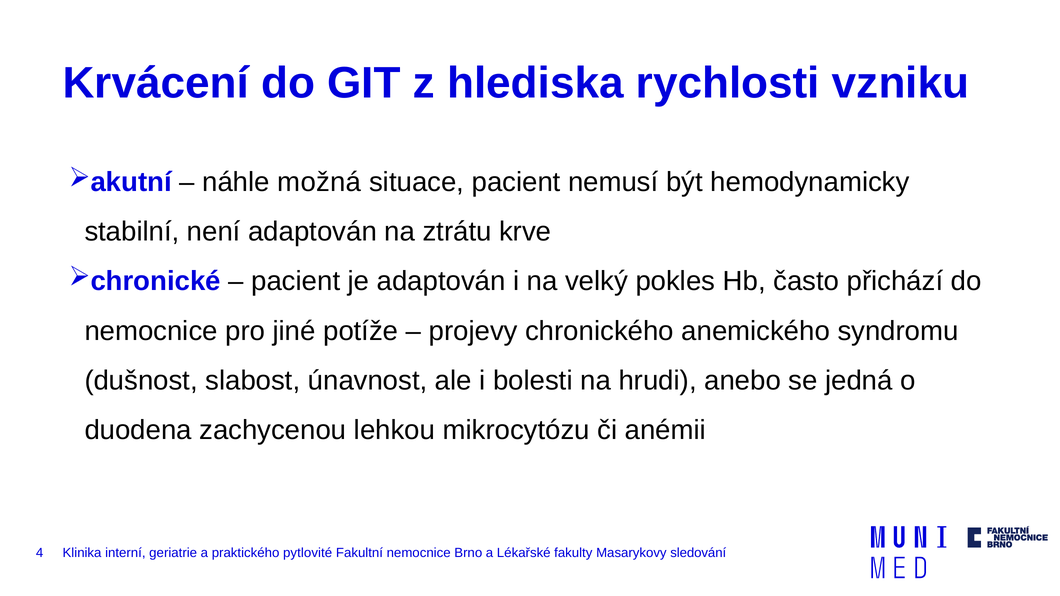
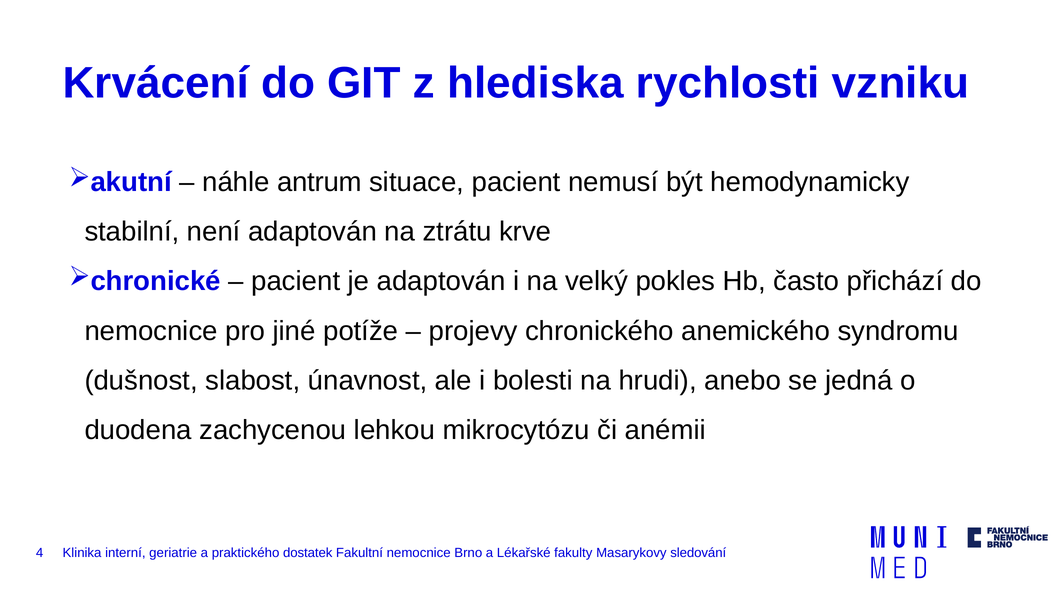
možná: možná -> antrum (320, 182)
pytlovité: pytlovité -> dostatek (308, 553)
